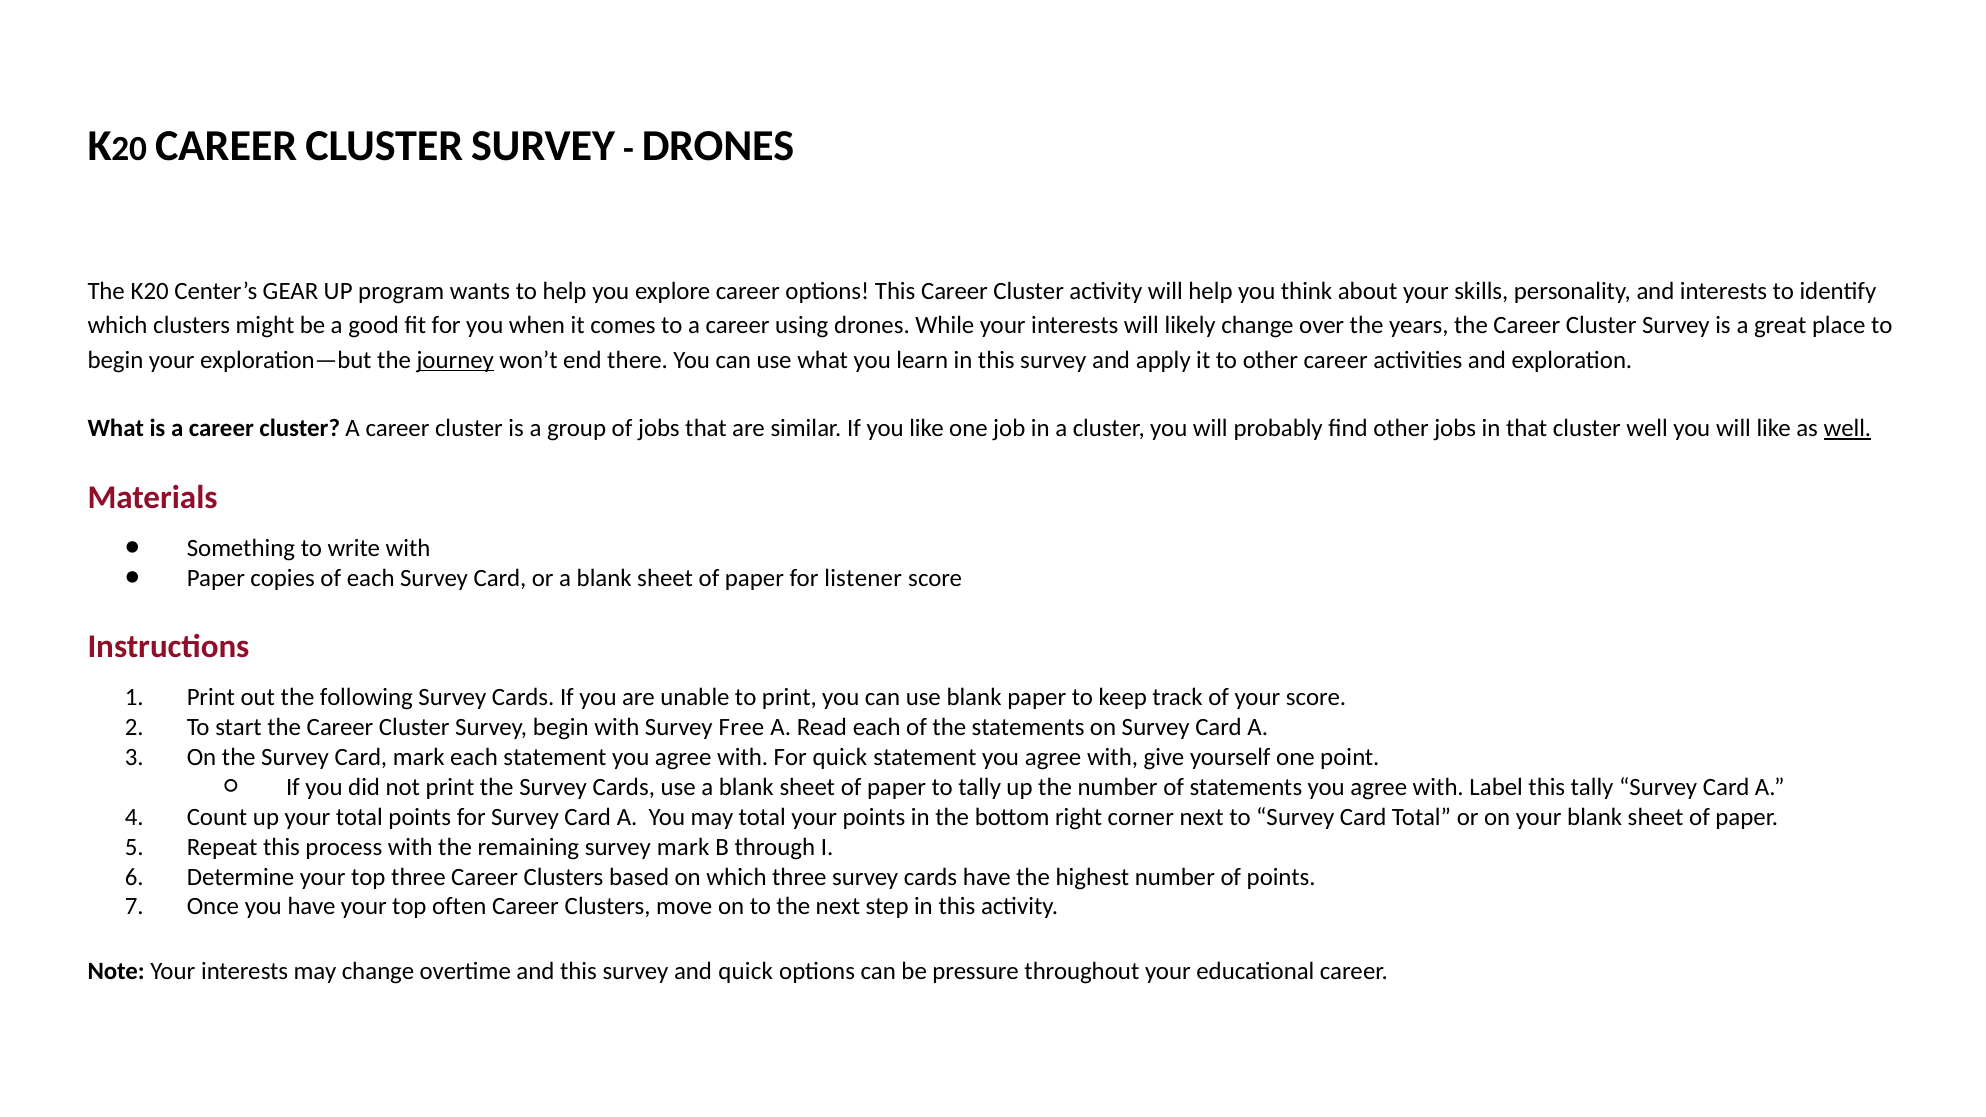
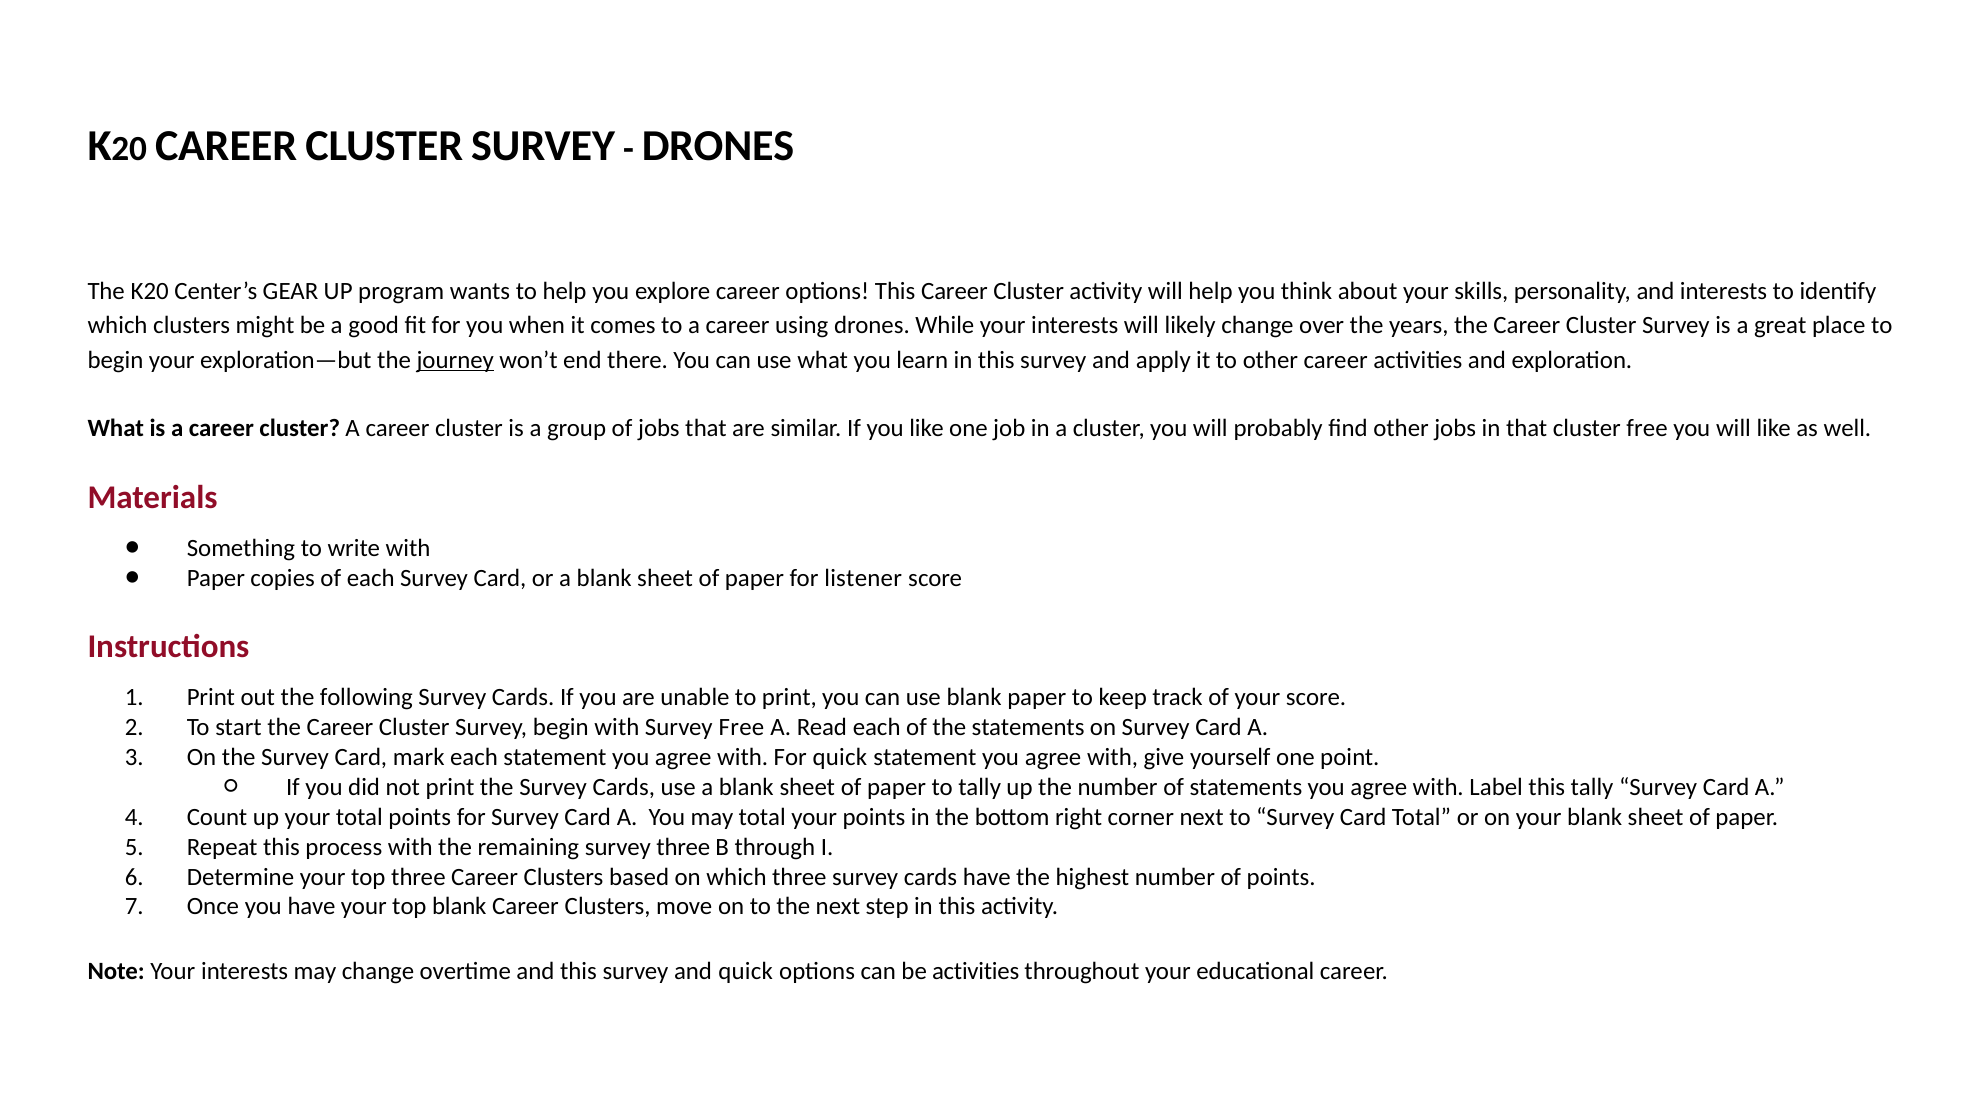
cluster well: well -> free (1647, 429)
well underline: present -> none (1847, 429)
survey mark: mark -> three (683, 847)
top often: often -> blank (459, 907)
be pressure: pressure -> activities (976, 971)
